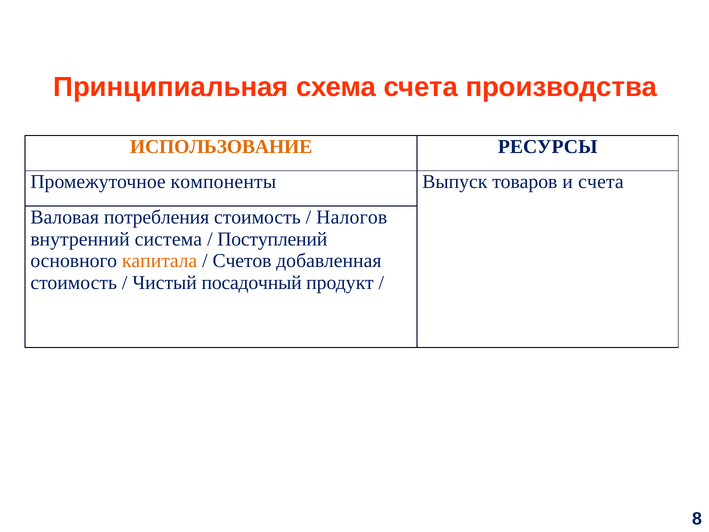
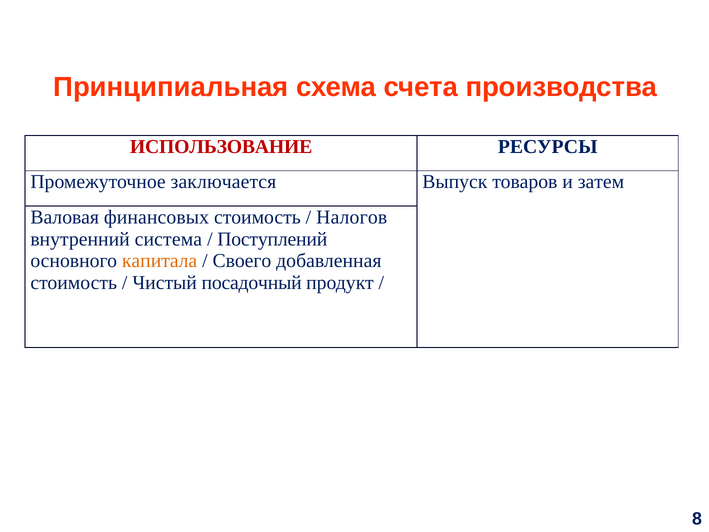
ИСПОЛЬЗОВАНИЕ colour: orange -> red (221, 146)
компоненты: компоненты -> заключается (223, 182)
и счета: счета -> затем (601, 182)
потребления: потребления -> финансовых (156, 217)
Счетов: Счетов -> Своего (242, 261)
